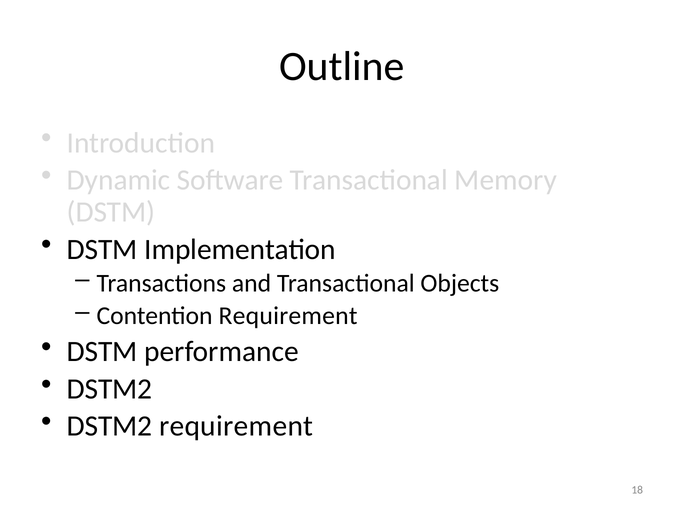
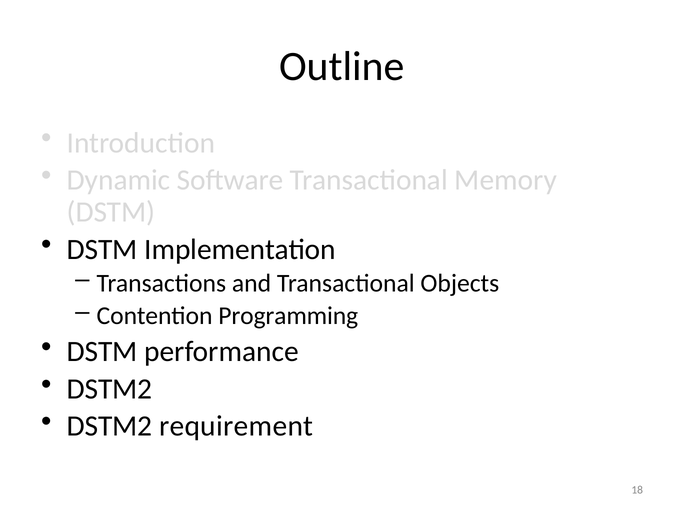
Contention Requirement: Requirement -> Programming (288, 316)
